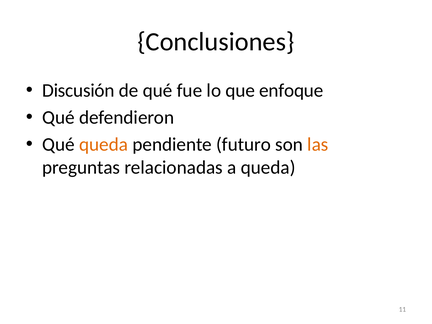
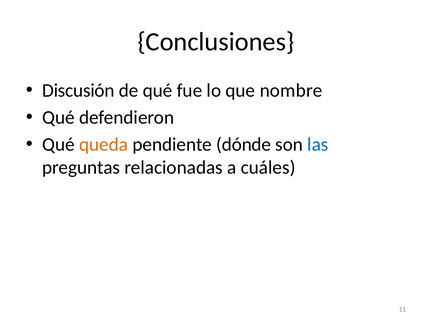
enfoque: enfoque -> nombre (291, 91)
futuro: futuro -> dónde (244, 144)
las colour: orange -> blue (318, 144)
a queda: queda -> cuáles (268, 167)
